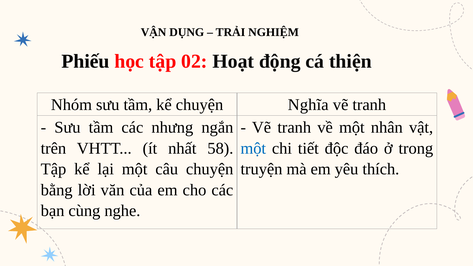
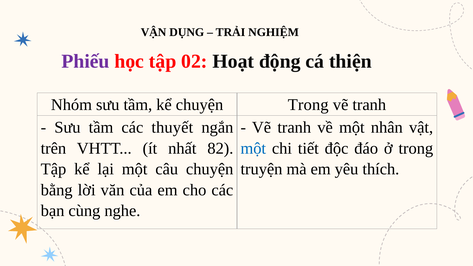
Phiếu colour: black -> purple (86, 61)
chuyện Nghĩa: Nghĩa -> Trong (308, 105)
nhưng: nhưng -> thuyết (172, 127)
58: 58 -> 82 (220, 148)
